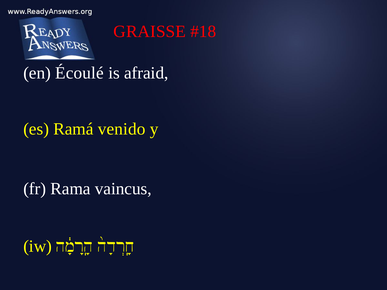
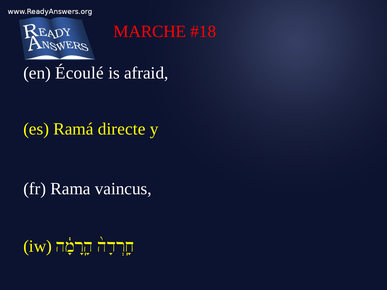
GRAISSE: GRAISSE -> MARCHE (150, 31)
venido: venido -> directe (122, 129)
